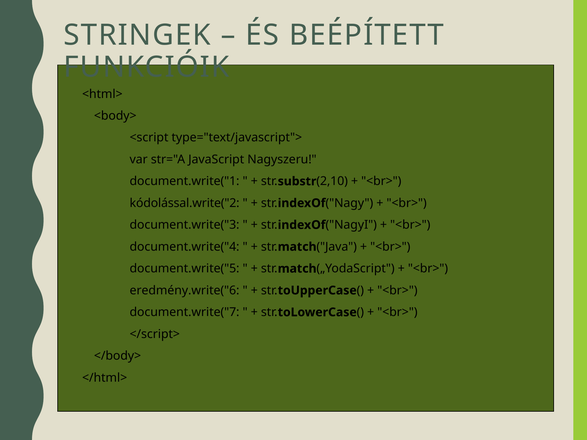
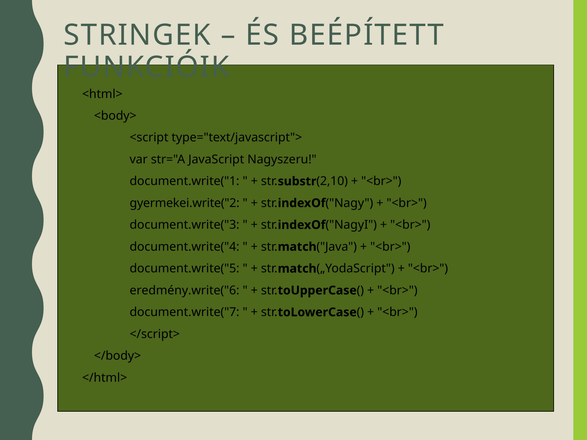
kódolással.write("2: kódolással.write("2 -> gyermekei.write("2 (185, 203)
